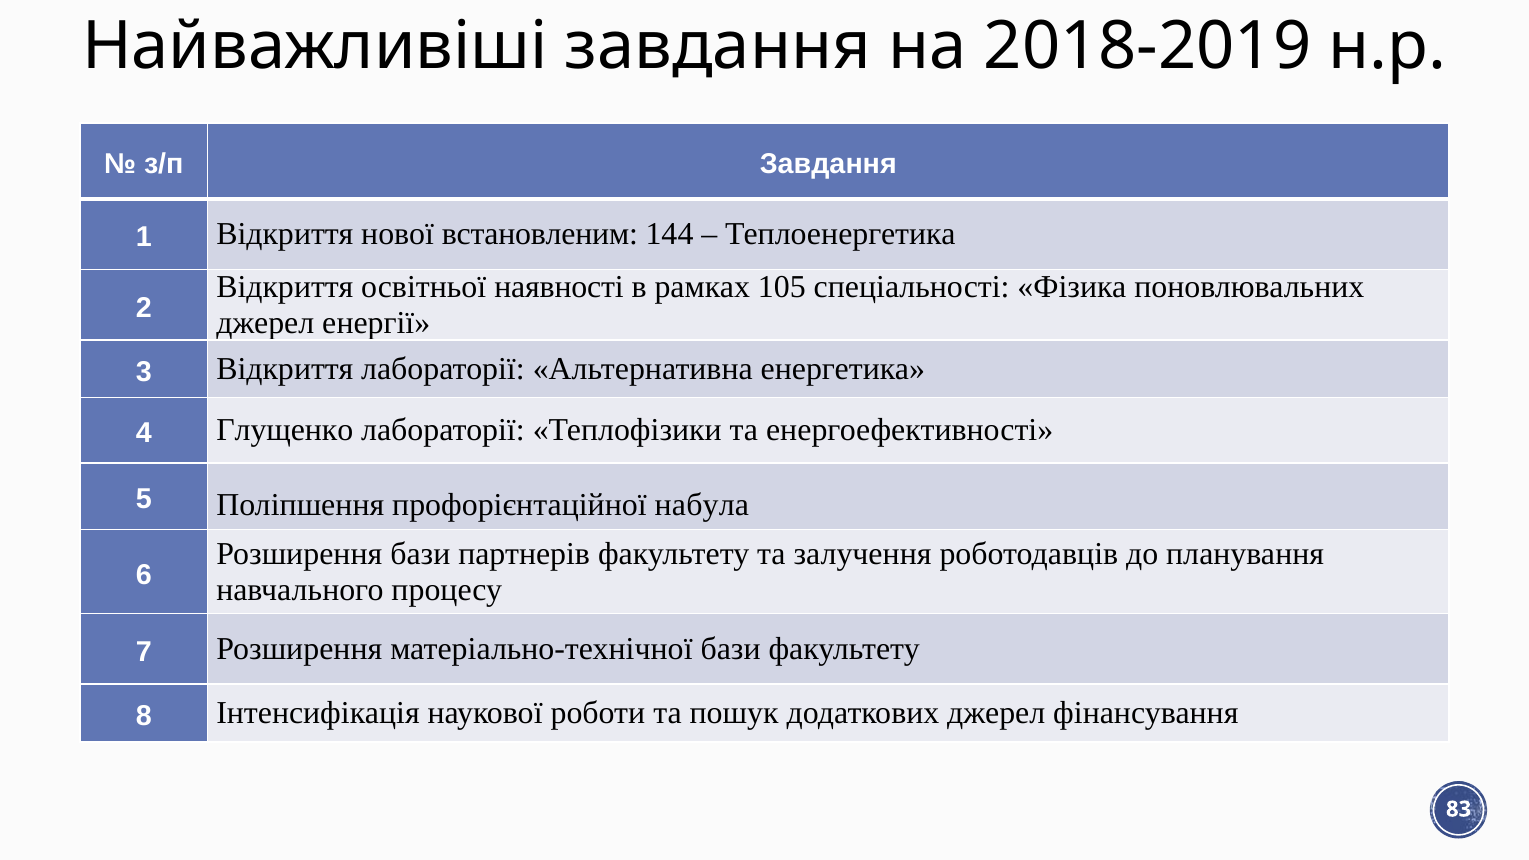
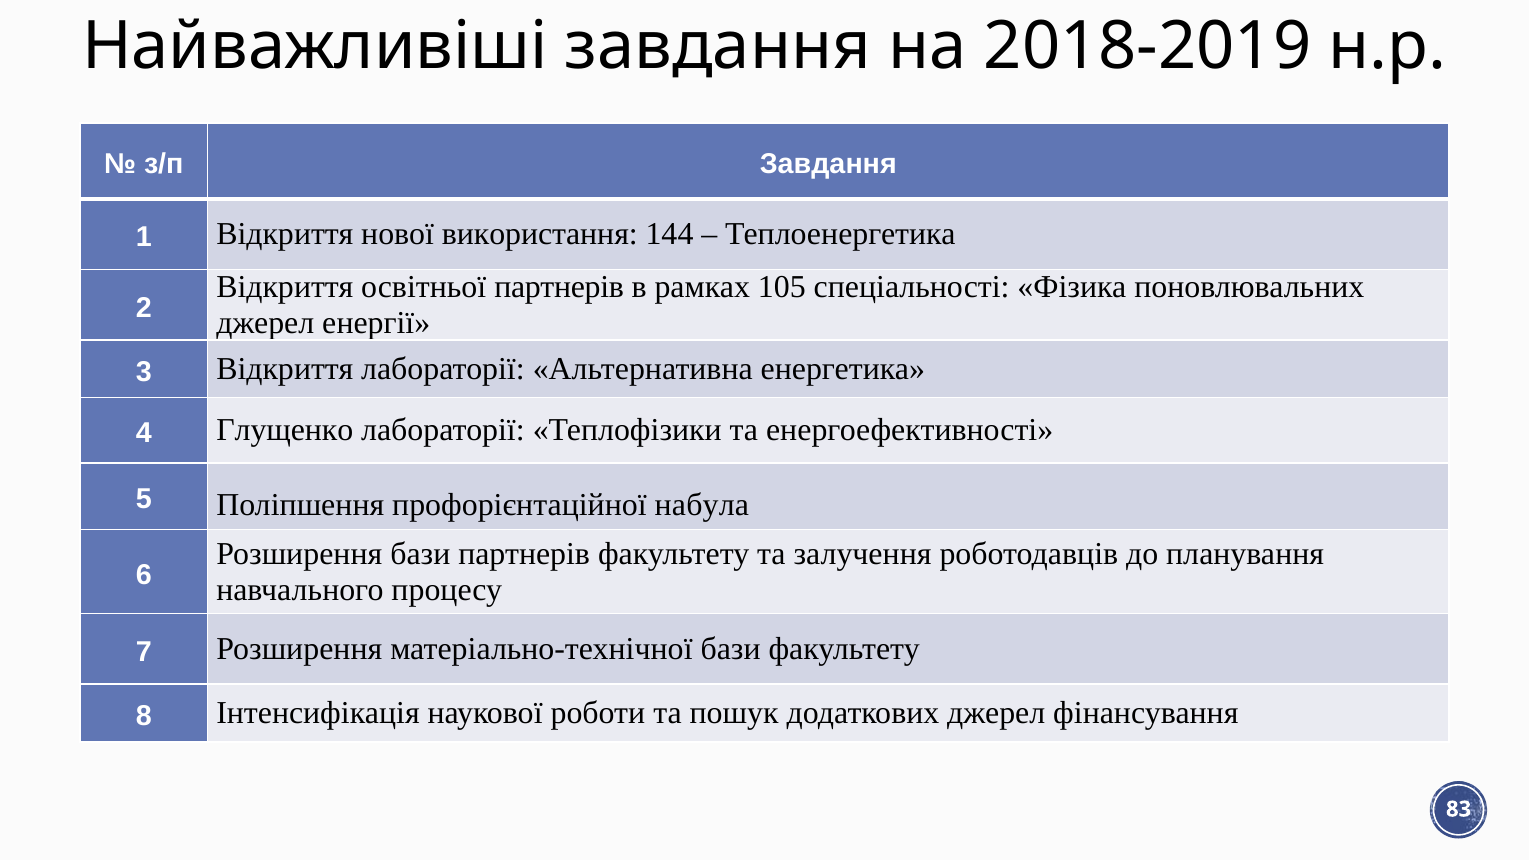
встановленим: встановленим -> використання (540, 234)
освітньої наявності: наявності -> партнерів (559, 287)
